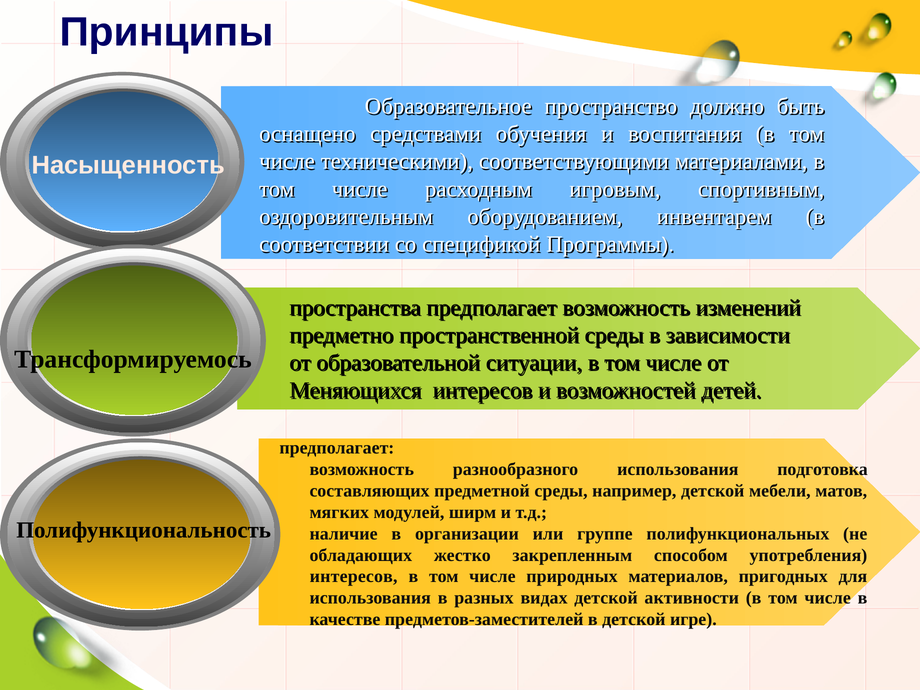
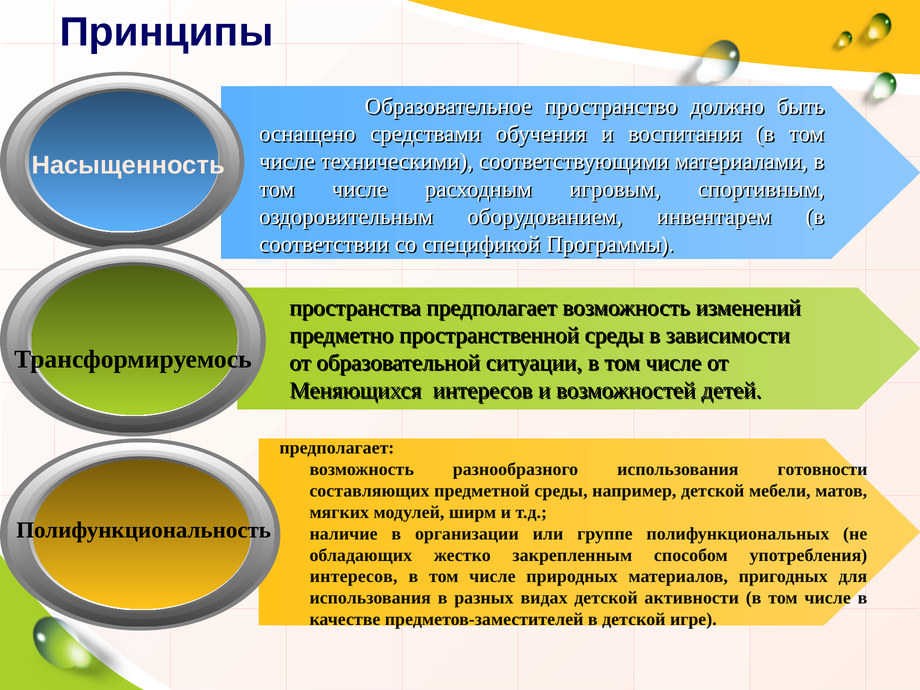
подготовка: подготовка -> готовности (822, 469)
